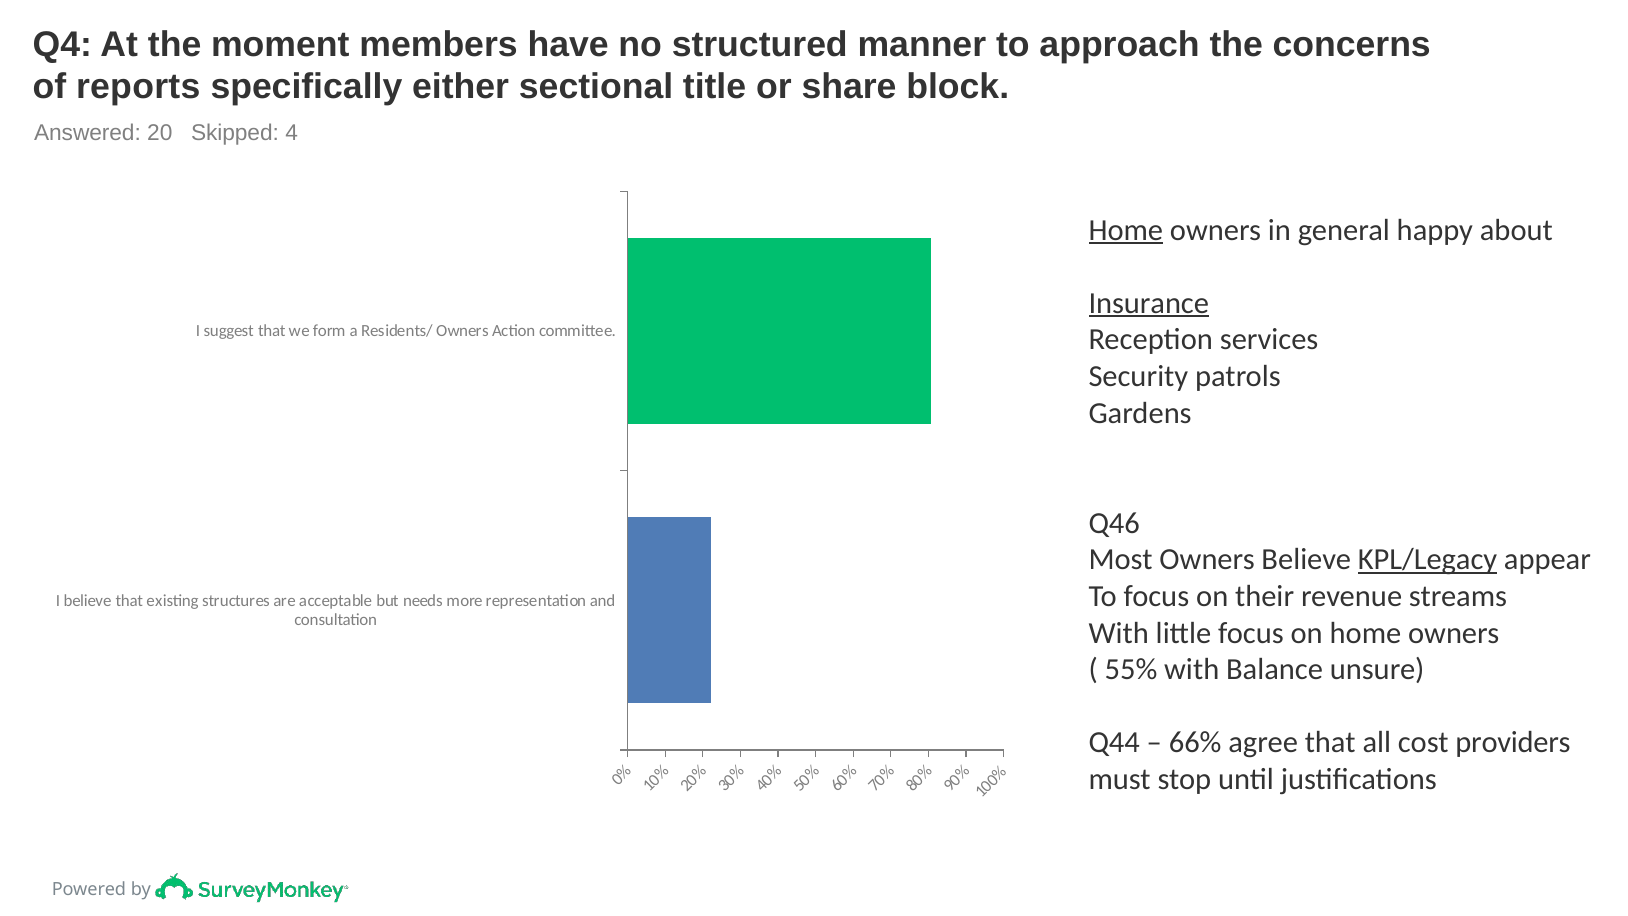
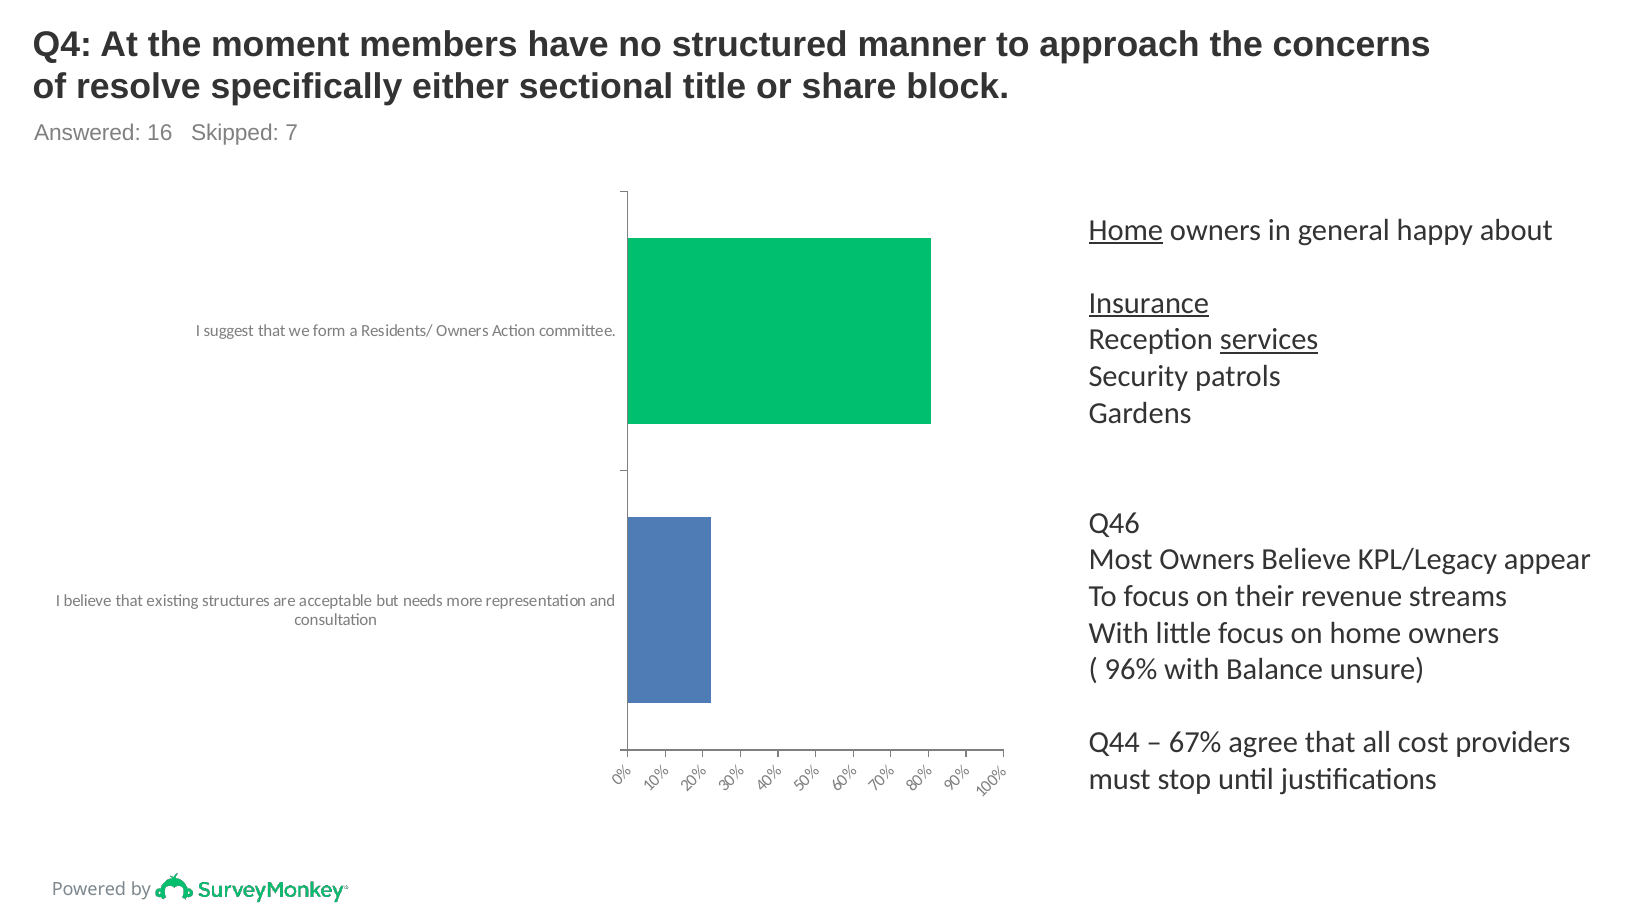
reports: reports -> resolve (138, 87)
20: 20 -> 16 (160, 133)
Skipped 4: 4 -> 7 (292, 133)
services underline: none -> present (1269, 340)
KPL/Legacy underline: present -> none (1427, 560)
55%: 55% -> 96% (1131, 669)
66%: 66% -> 67% (1195, 743)
